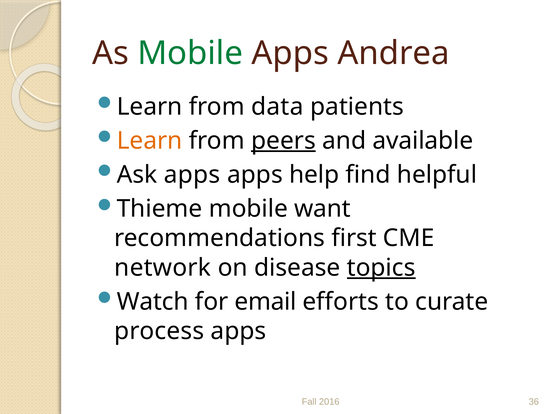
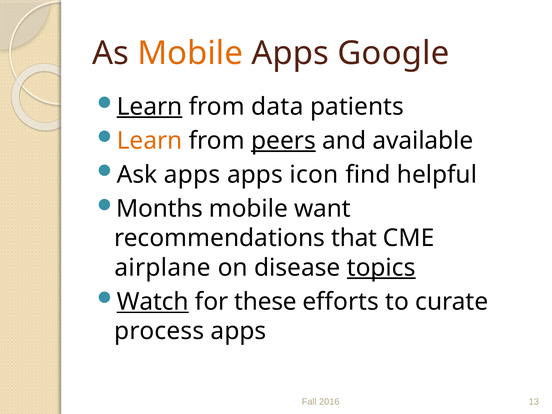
Mobile colour: green -> orange (190, 53)
Andrea: Andrea -> Google (393, 53)
Learn underline: none -> present (150, 107)
help: help -> icon (314, 175)
Thieme: Thieme -> Months (160, 209)
first: first -> that (354, 238)
network: network -> airplane (163, 268)
Watch underline: none -> present (153, 302)
email: email -> these (266, 302)
36: 36 -> 13 (534, 402)
